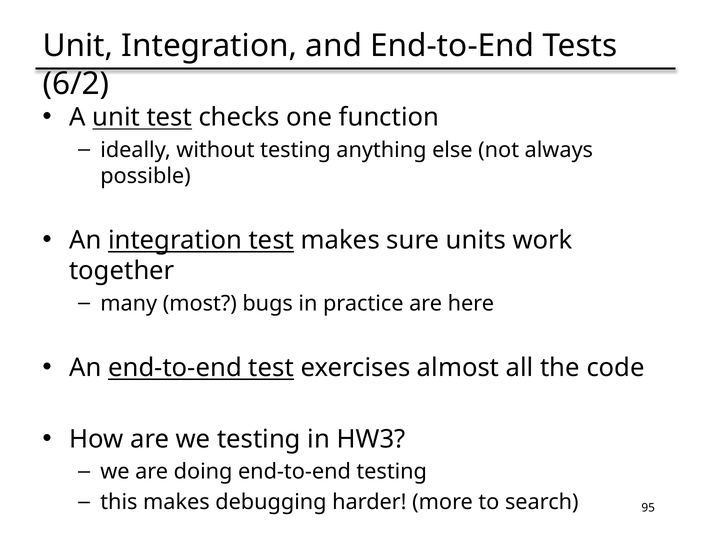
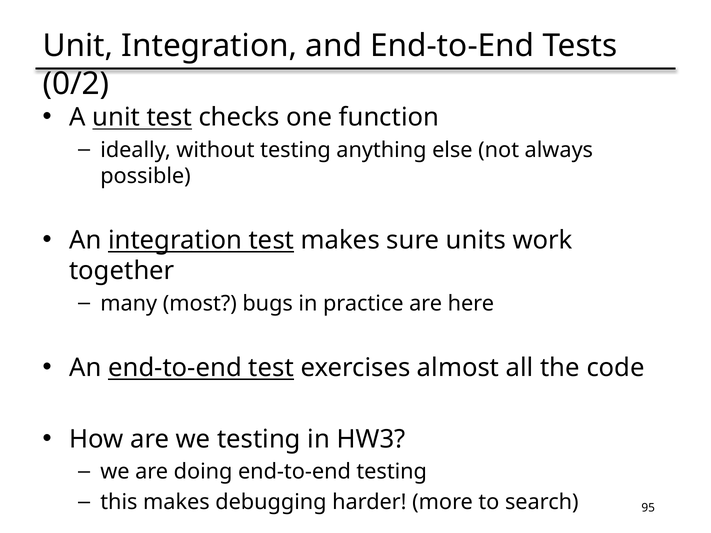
6/2: 6/2 -> 0/2 (76, 84)
